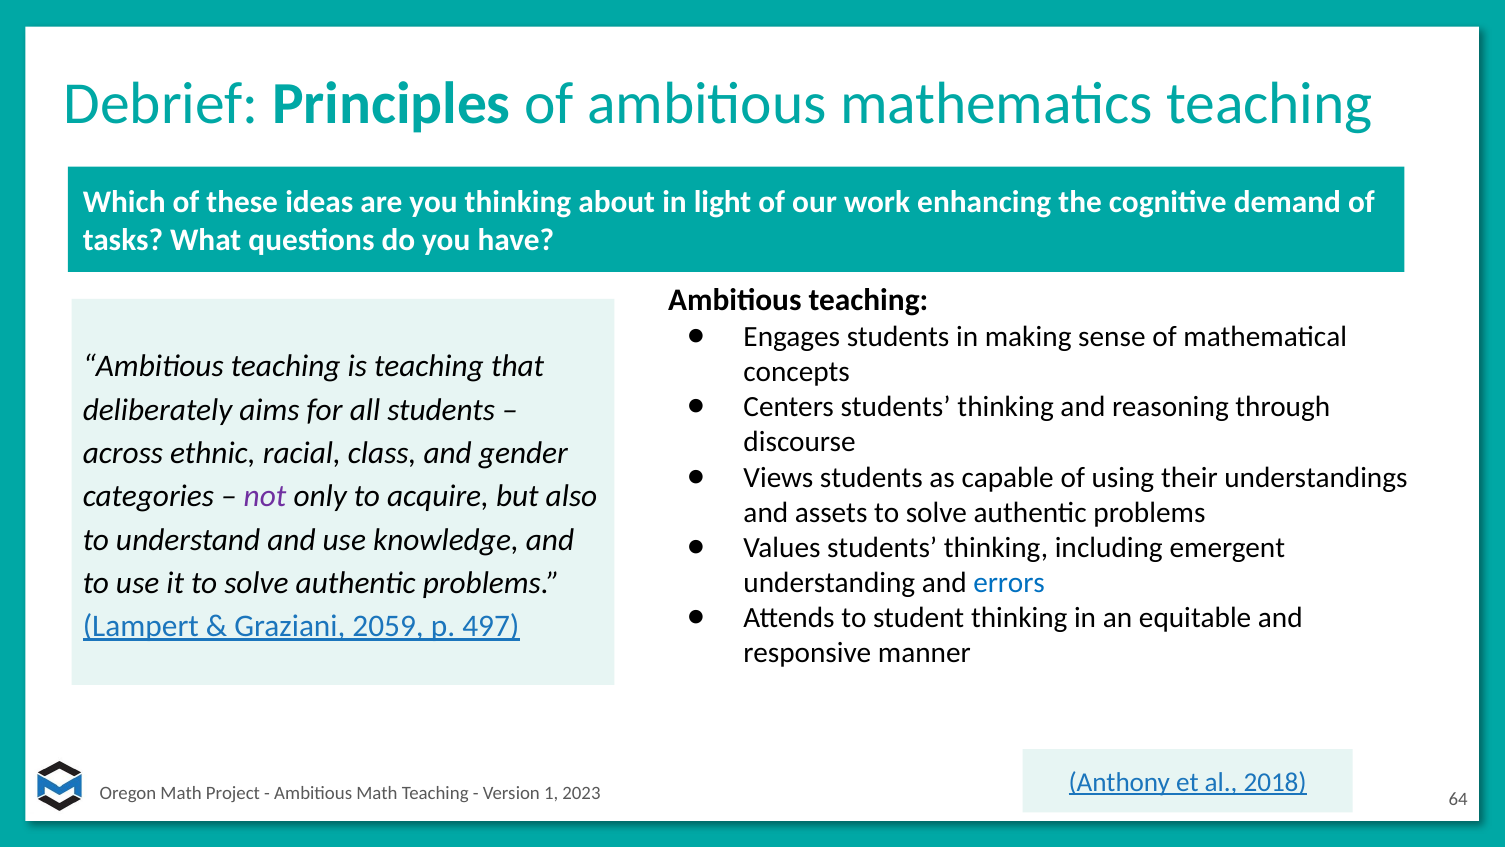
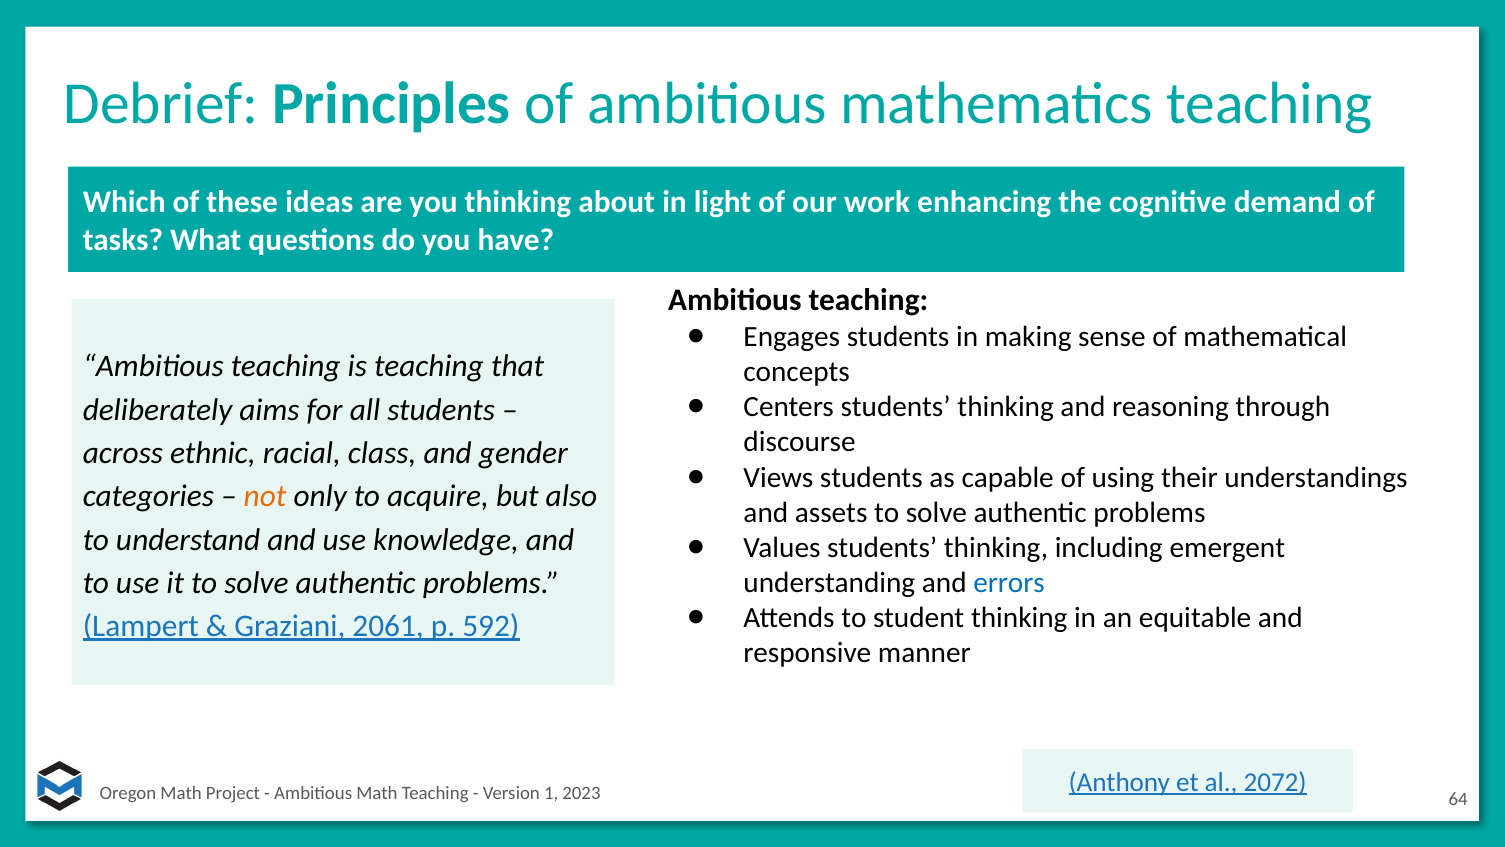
not colour: purple -> orange (265, 496)
2059: 2059 -> 2061 (388, 626)
497: 497 -> 592 (491, 626)
2018: 2018 -> 2072 (1275, 782)
